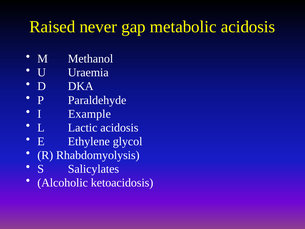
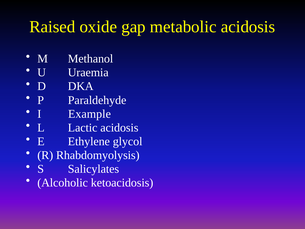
never: never -> oxide (98, 27)
